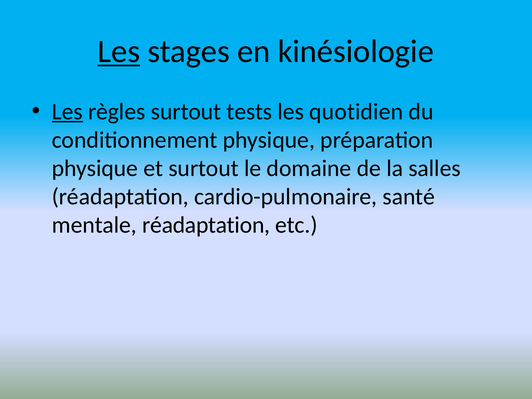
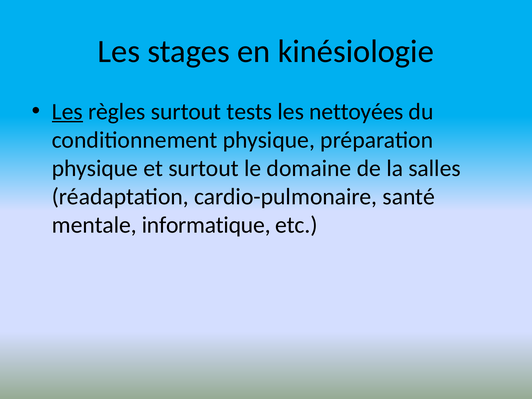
Les underline: present -> none (119, 51)
quotidien: quotidien -> nettoyées (356, 112)
mentale réadaptation: réadaptation -> informatique (206, 225)
